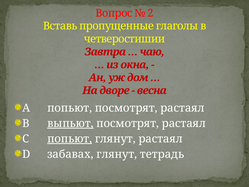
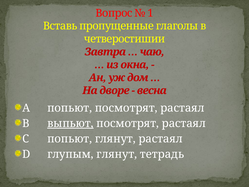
2: 2 -> 1 (151, 13)
попьют underline: present -> none (70, 139)
забавах: забавах -> глупым (70, 154)
